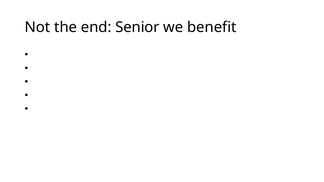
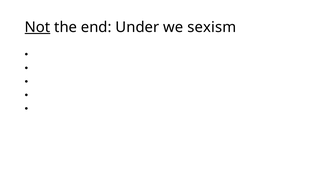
Not underline: none -> present (38, 27)
Senior: Senior -> Under (137, 27)
benefit: benefit -> sexism (212, 27)
